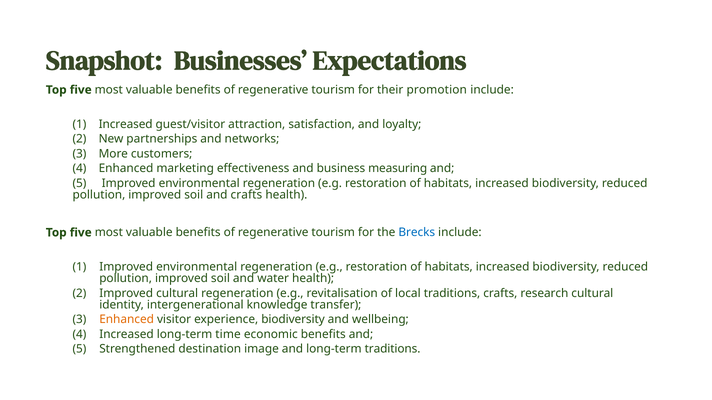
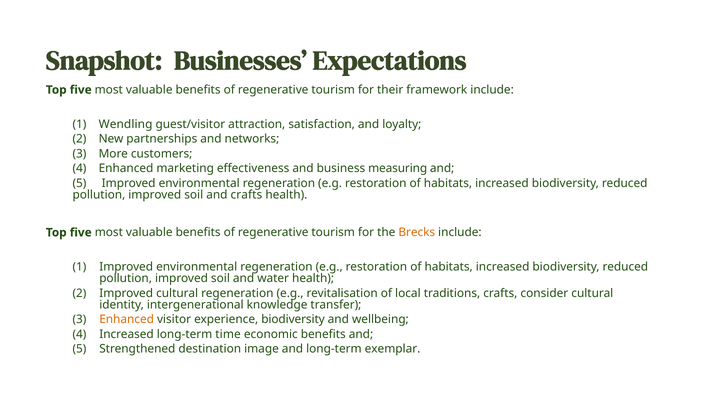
promotion: promotion -> framework (437, 90)
1 Increased: Increased -> Wendling (126, 124)
Brecks colour: blue -> orange (417, 233)
research: research -> consider (544, 293)
long-term traditions: traditions -> exemplar (393, 350)
